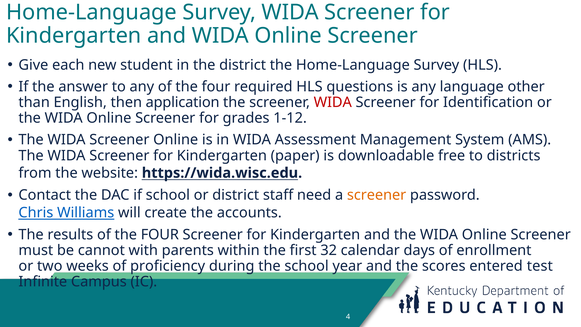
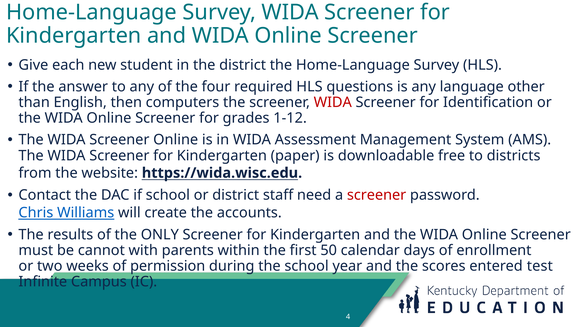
application: application -> computers (183, 102)
screener colour: orange -> red (377, 195)
results of the FOUR: FOUR -> ONLY (160, 235)
32: 32 -> 50 (329, 250)
proficiency: proficiency -> permission (168, 266)
